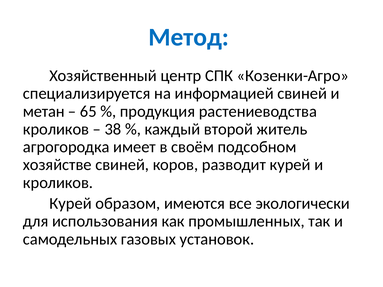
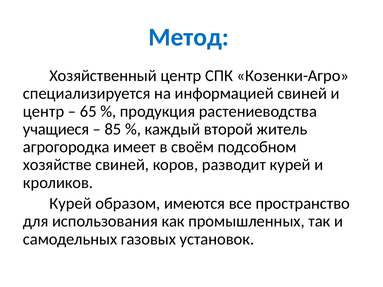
метан: метан -> центр (44, 111)
кроликов: кроликов -> учащиеся (56, 129)
38: 38 -> 85 (113, 129)
экологически: экологически -> пространство (303, 204)
